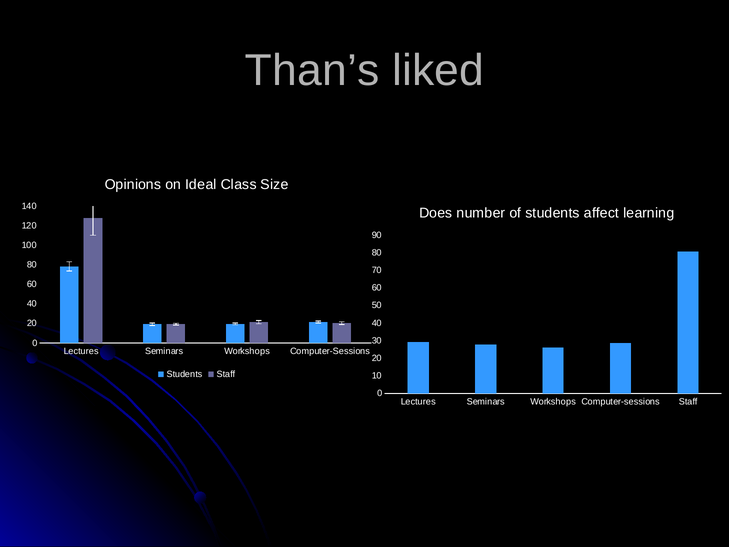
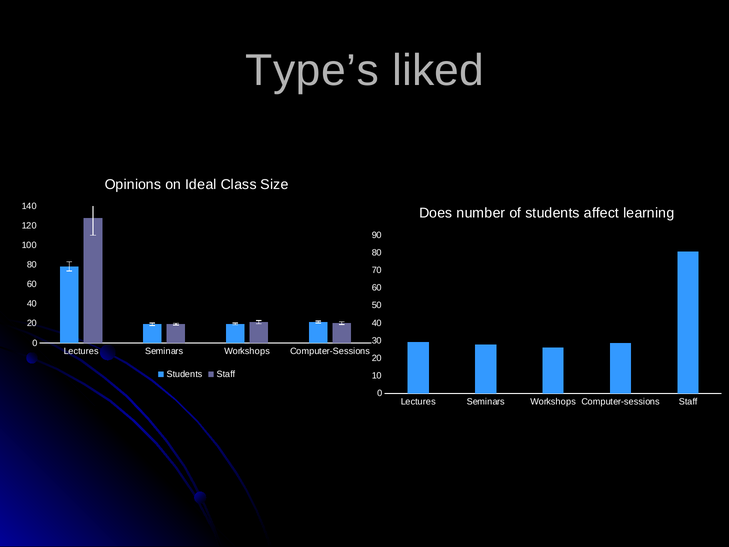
Than’s: Than’s -> Type’s (312, 71)
